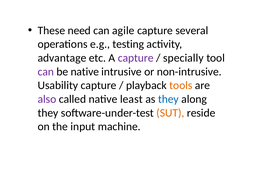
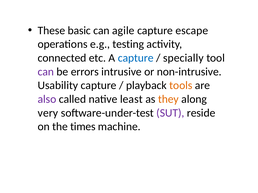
need: need -> basic (79, 31)
several: several -> escape (192, 31)
advantage: advantage -> connected (62, 58)
capture colour: purple -> blue (136, 58)
be native: native -> errors (85, 72)
they colour: blue -> orange (168, 99)
they: they -> very (48, 113)
SUT colour: orange -> purple (170, 113)
input: input -> times (83, 127)
